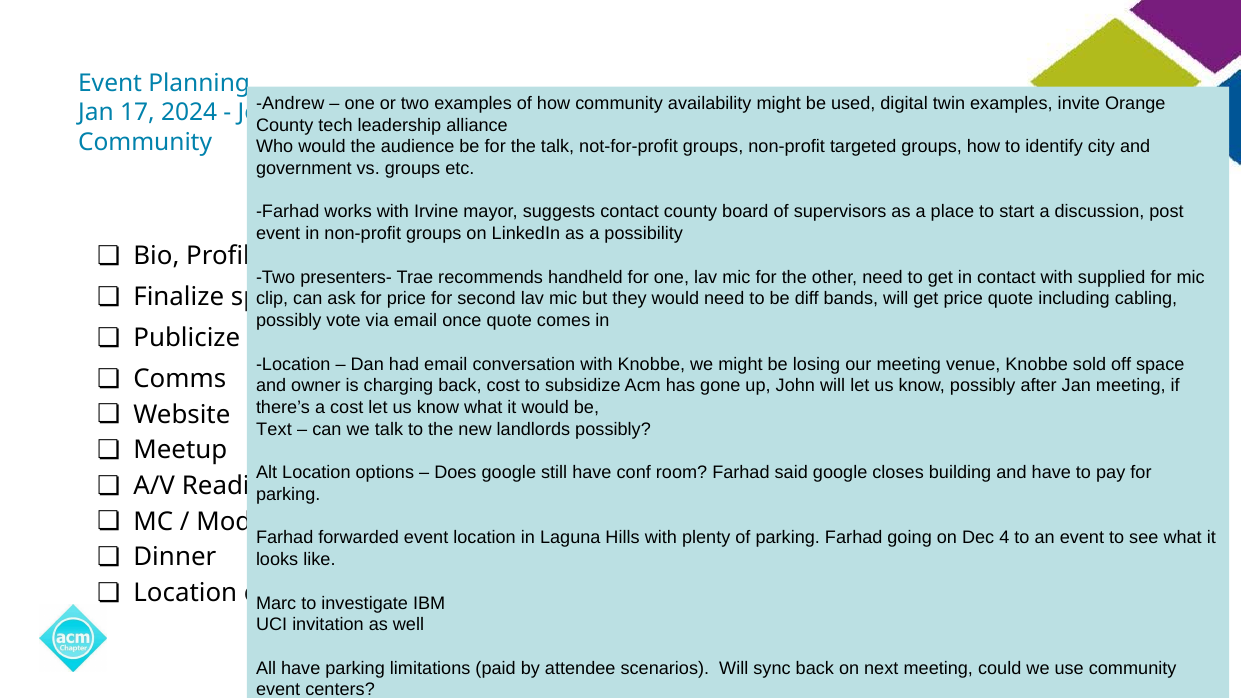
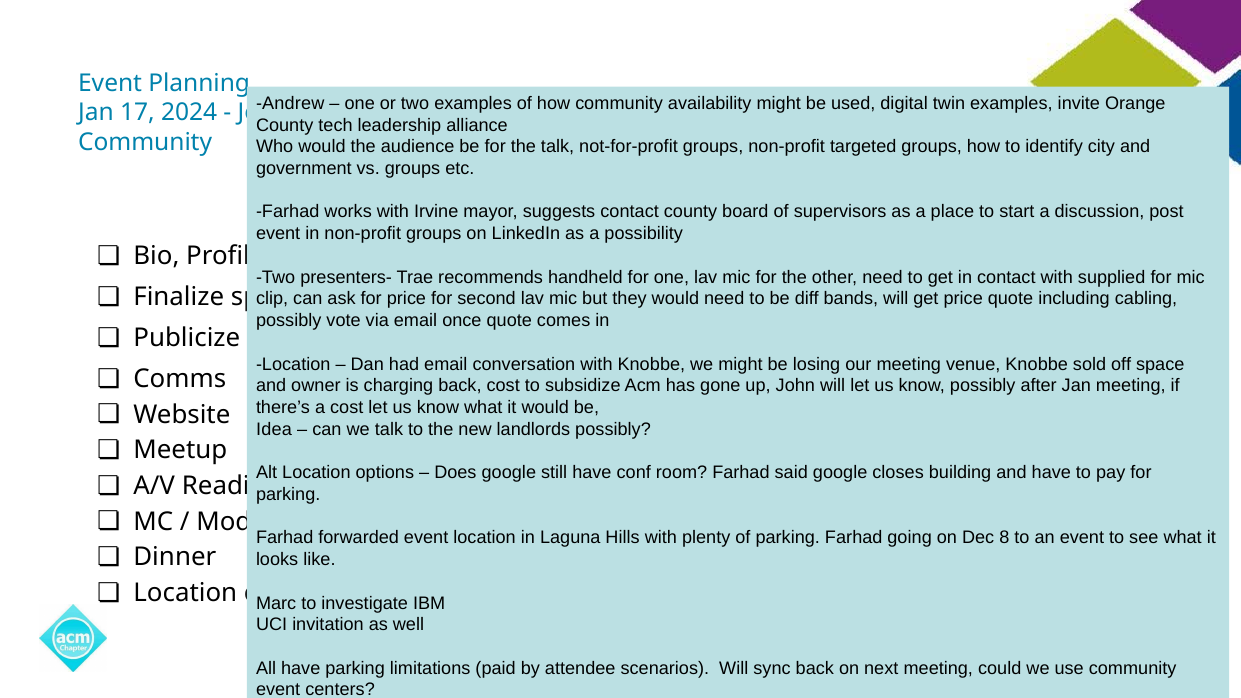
Text: Text -> Idea (274, 429)
4: 4 -> 8 (1004, 538)
